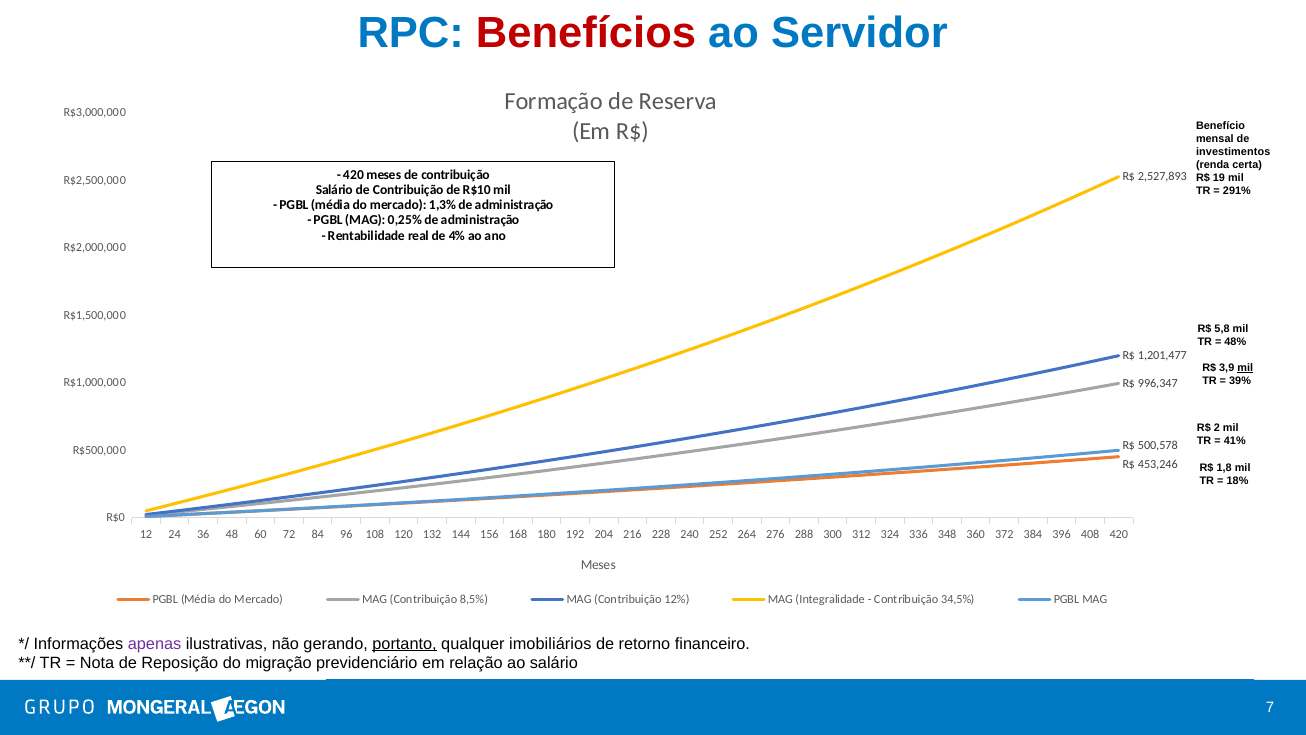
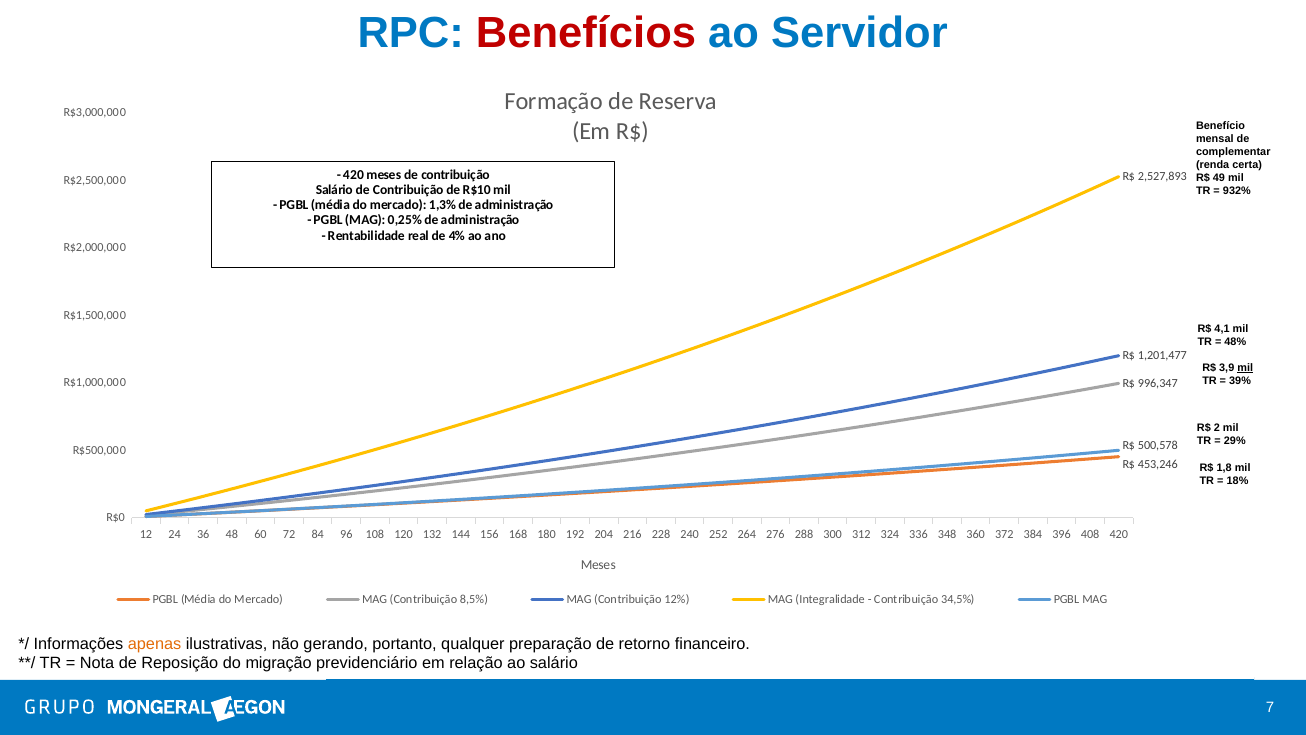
investimentos: investimentos -> complementar (1233, 152)
19: 19 -> 49 (1219, 178)
291%: 291% -> 932% (1237, 191)
5,8: 5,8 -> 4,1 (1222, 329)
41%: 41% -> 29% (1235, 441)
apenas colour: purple -> orange (155, 644)
portanto underline: present -> none (405, 644)
imobiliários: imobiliários -> preparação (550, 644)
